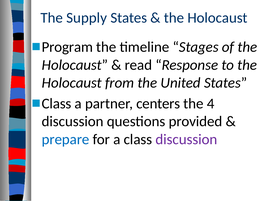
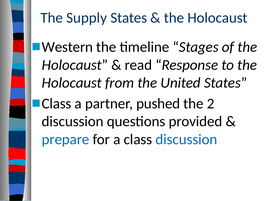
Program: Program -> Western (67, 47)
centers: centers -> pushed (158, 104)
4: 4 -> 2 (211, 104)
discussion colour: purple -> blue (186, 139)
